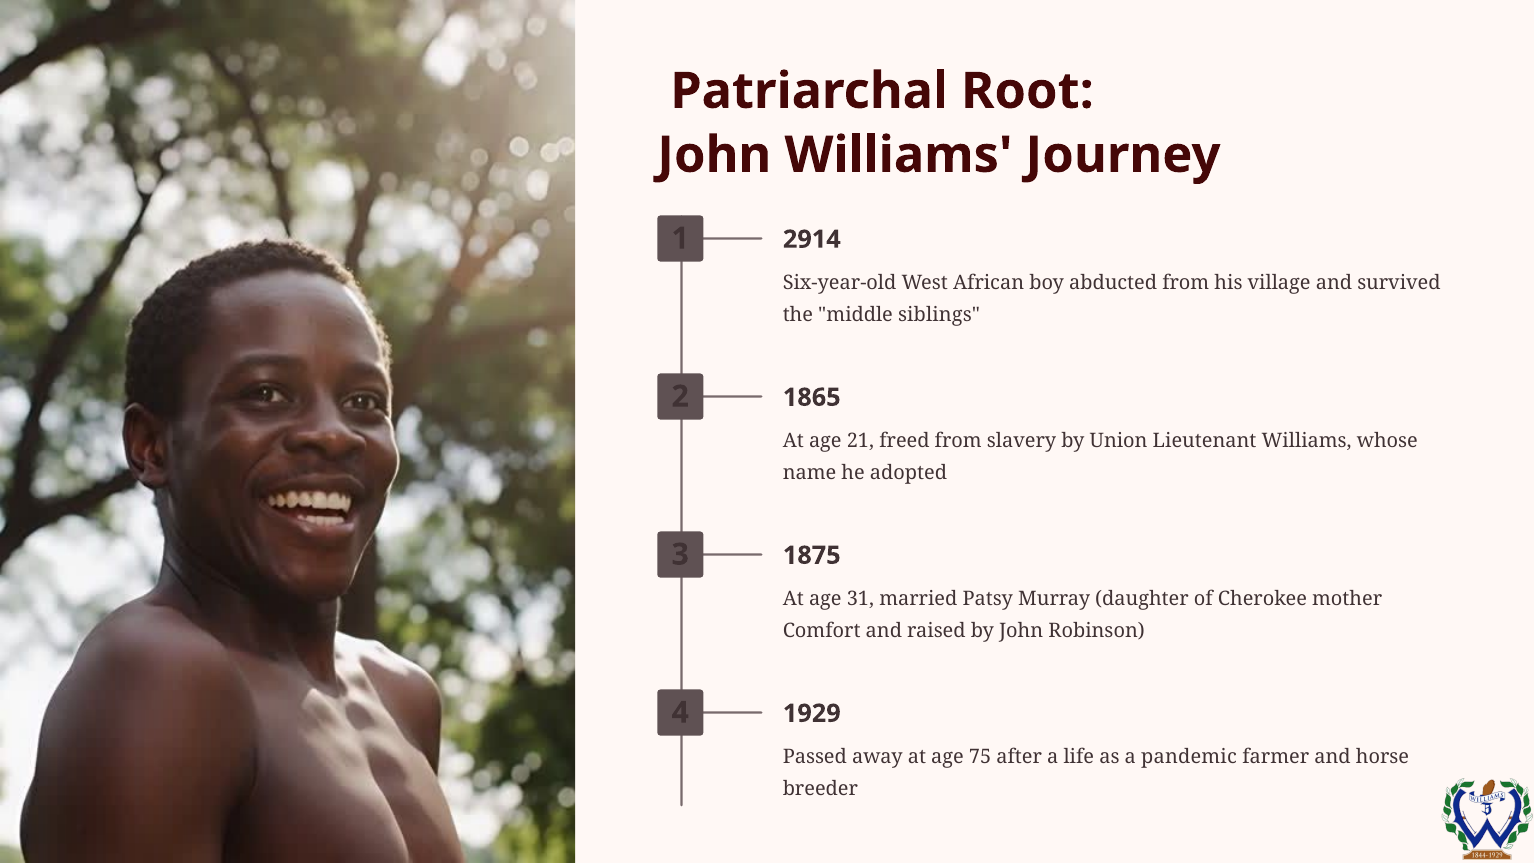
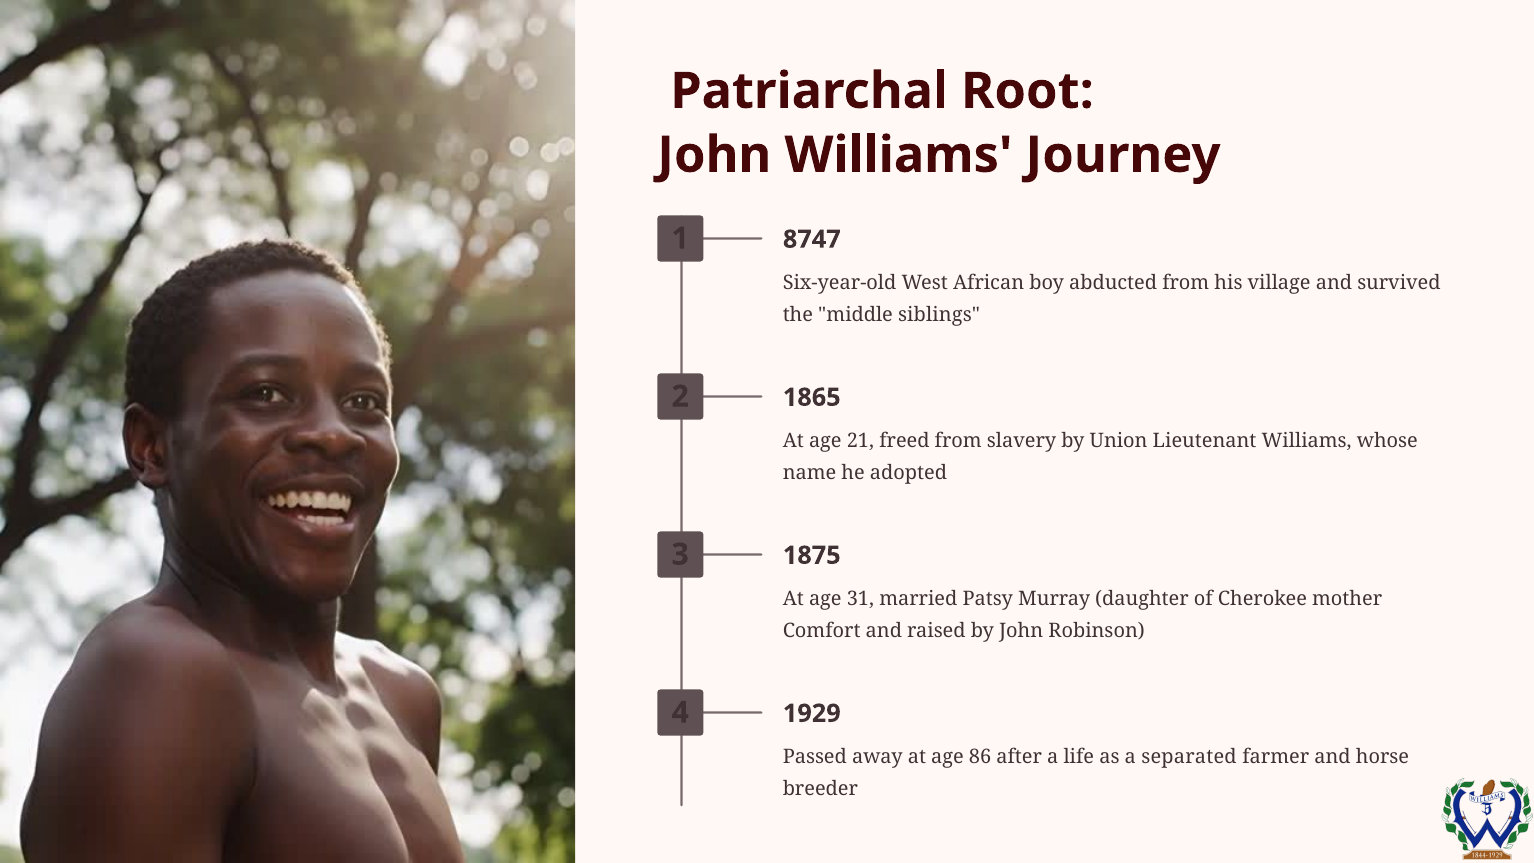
2914: 2914 -> 8747 (812, 239)
75: 75 -> 86 (980, 756)
pandemic: pandemic -> separated (1189, 756)
